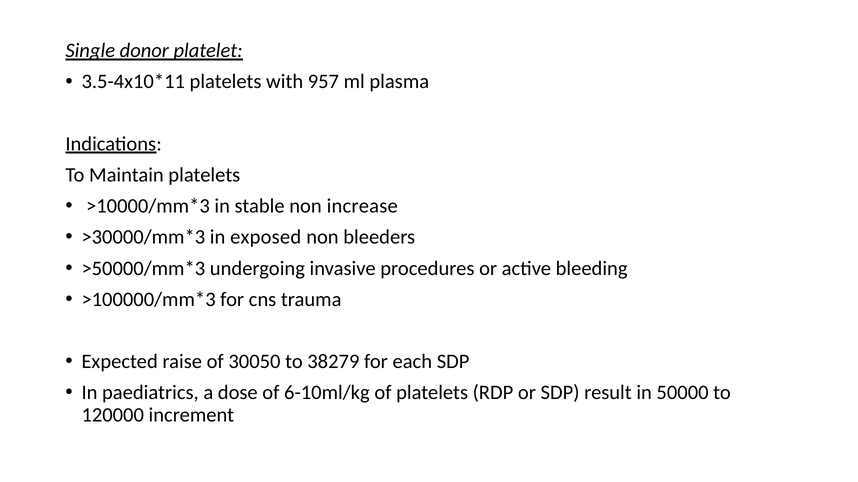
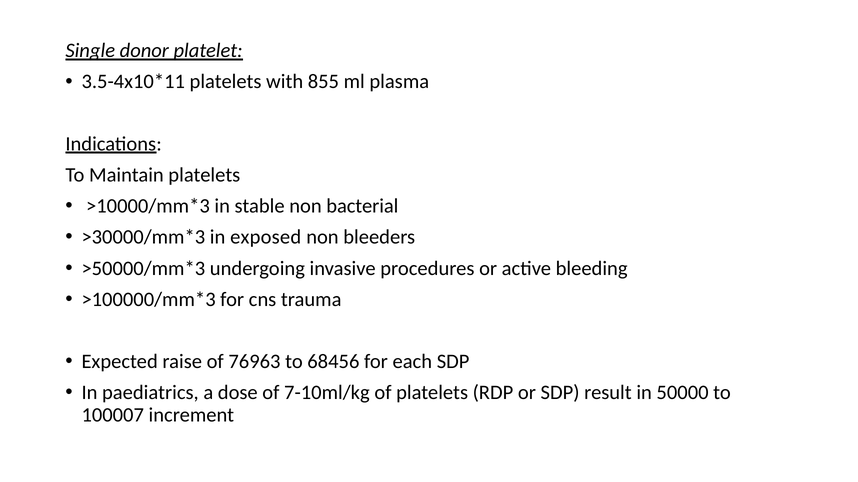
957: 957 -> 855 (323, 82)
increase: increase -> bacterial (362, 206)
30050: 30050 -> 76963 (254, 362)
38279: 38279 -> 68456 (333, 362)
6-10ml/kg: 6-10ml/kg -> 7-10ml/kg (327, 393)
120000: 120000 -> 100007 (113, 415)
